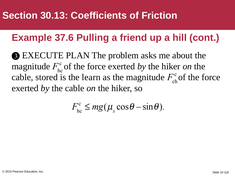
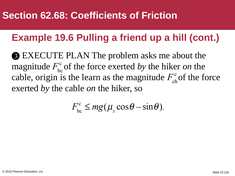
30.13: 30.13 -> 62.68 (54, 16)
37.6: 37.6 -> 19.6 (64, 38)
stored: stored -> origin (47, 77)
